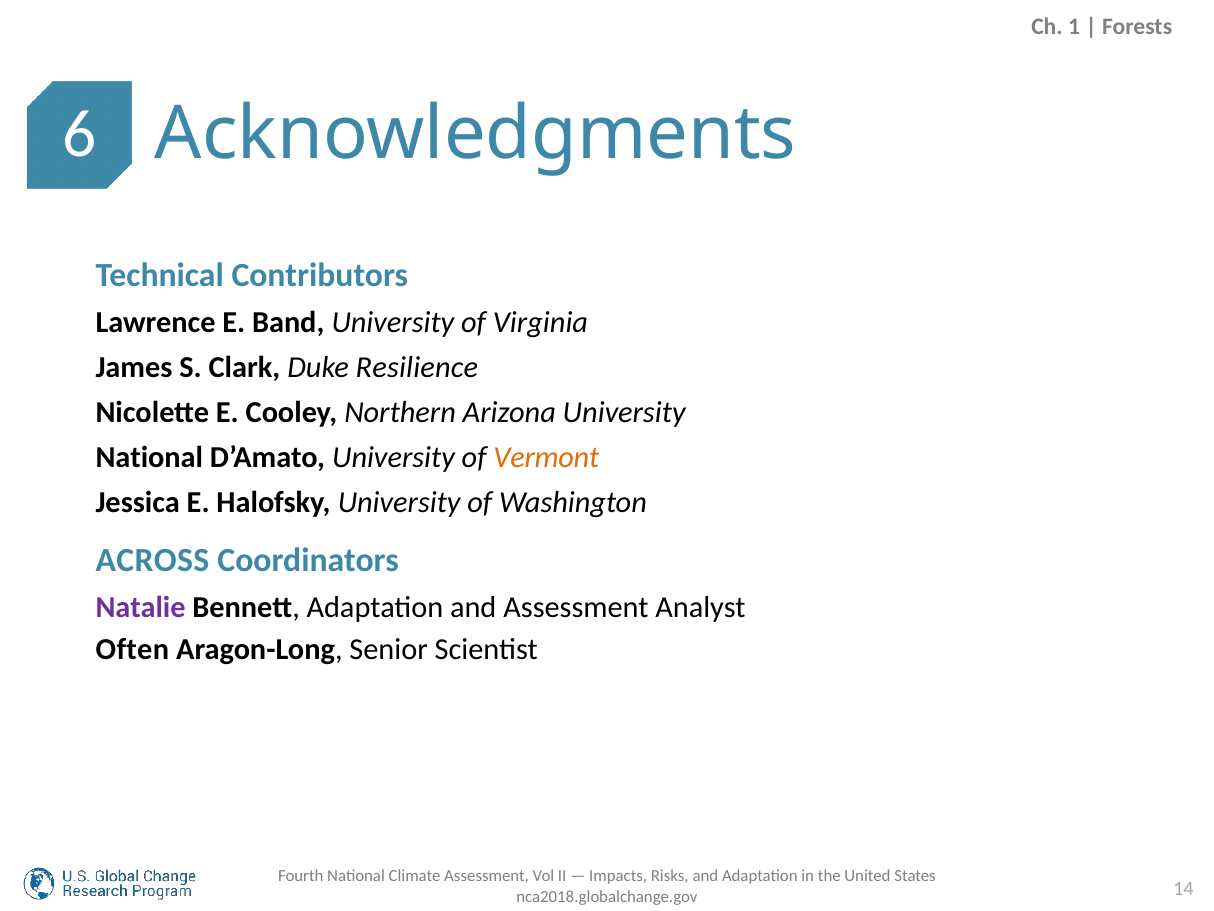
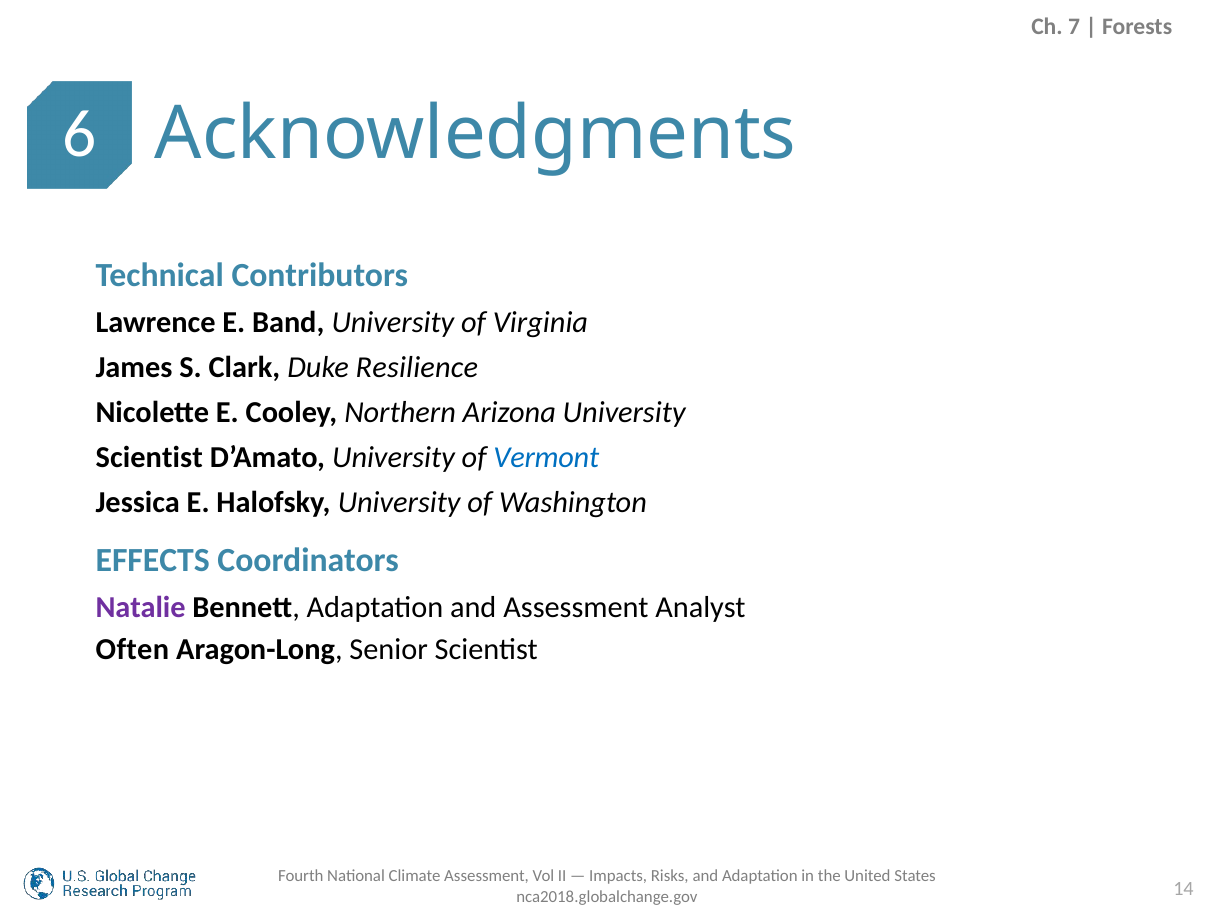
1: 1 -> 7 (1074, 27)
National: National -> Scientist (149, 457)
Vermont colour: orange -> blue (546, 457)
ACROSS: ACROSS -> EFFECTS (153, 560)
